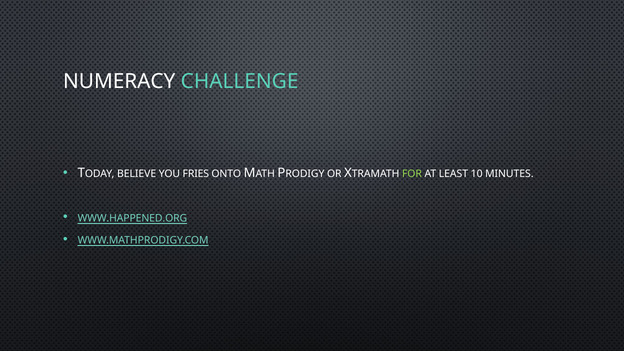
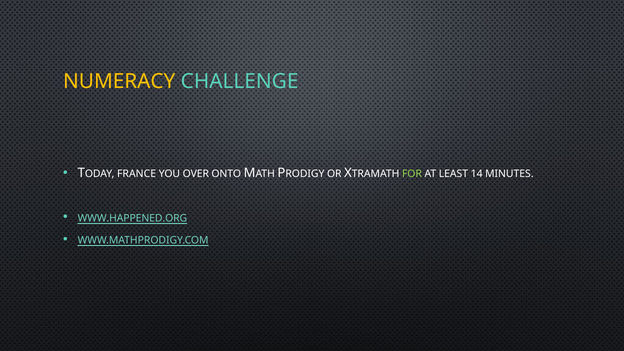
NUMERACY colour: white -> yellow (119, 81)
BELIEVE: BELIEVE -> FRANCE (137, 174)
FRIES: FRIES -> OVER (196, 174)
10: 10 -> 14 (477, 174)
